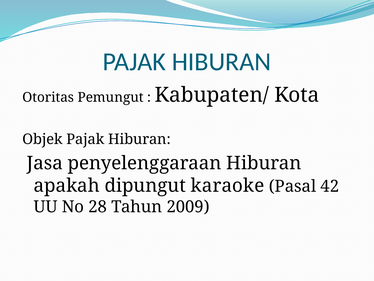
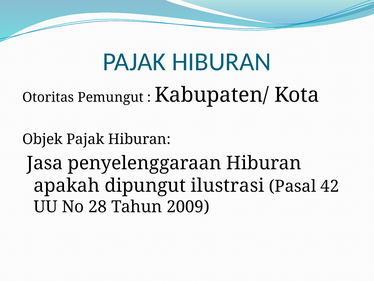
karaoke: karaoke -> ilustrasi (228, 185)
